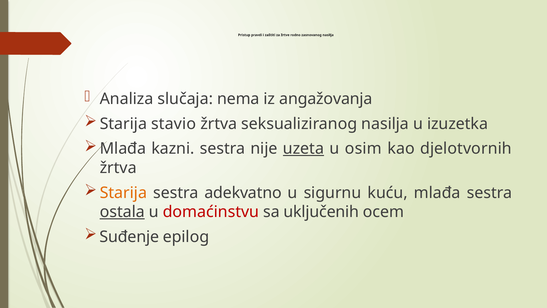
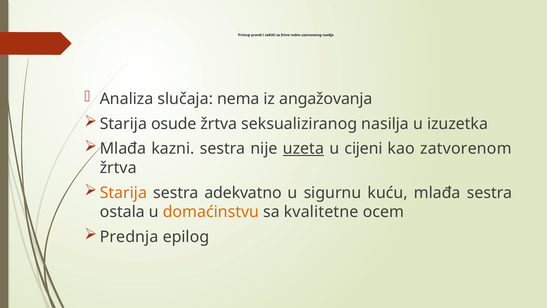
stavio: stavio -> osude (174, 124)
osim: osim -> cijeni (364, 149)
djelotvornih: djelotvornih -> zatvorenom (466, 149)
ostala underline: present -> none (122, 212)
domaćinstvu colour: red -> orange (211, 212)
uključenih: uključenih -> kvalitetne (321, 212)
Suđenje: Suđenje -> Prednja (129, 237)
